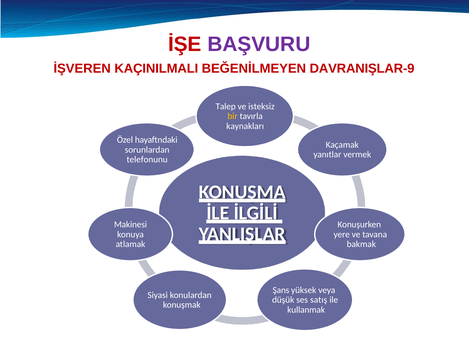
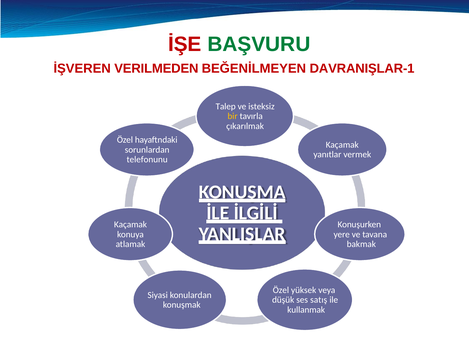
BAŞVURU colour: purple -> green (259, 44)
KAÇINILMALI: KAÇINILMALI -> VERILMEDEN (156, 68)
DAVRANIŞLAR-9: DAVRANIŞLAR-9 -> DAVRANIŞLAR-1 (362, 68)
kaynakları: kaynakları -> çıkarılmak (245, 126)
Makinesi: Makinesi -> Kaçamak (130, 224)
Şans: Şans -> Özel (281, 290)
